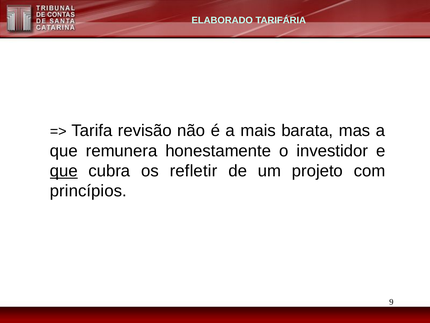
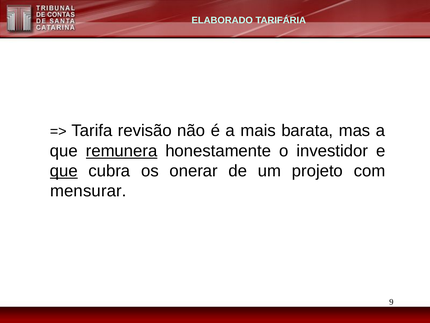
remunera underline: none -> present (122, 151)
refletir: refletir -> onerar (194, 171)
princípios: princípios -> mensurar (88, 191)
